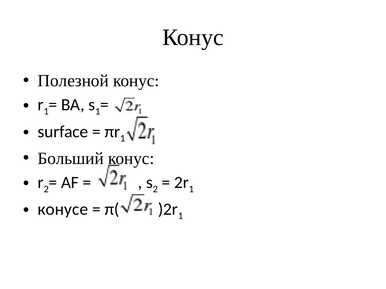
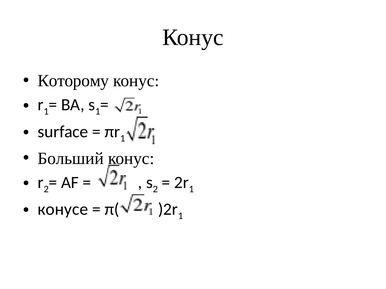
Полезной: Полезной -> Которому (73, 81)
